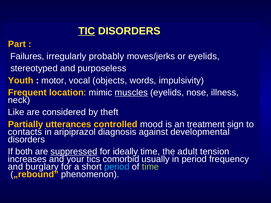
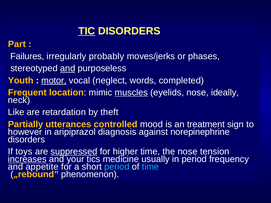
or eyelids: eyelids -> phases (204, 56)
and underline: none -> present (68, 68)
motor underline: none -> present (54, 81)
objects: objects -> neglect (110, 81)
impulsivity: impulsivity -> completed (181, 81)
illness: illness -> ideally (225, 93)
considered: considered -> retardation (64, 112)
contacts: contacts -> however (25, 132)
developmental: developmental -> norepinephrine (200, 132)
both: both -> toys (24, 152)
ideally: ideally -> higher (125, 152)
the adult: adult -> nose (188, 152)
increases underline: none -> present (27, 159)
comorbid: comorbid -> medicine (121, 159)
burglary: burglary -> appetite (42, 167)
time colour: light green -> light blue (150, 167)
